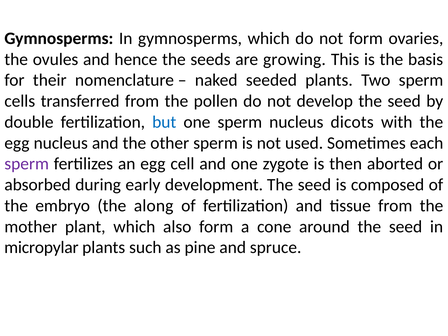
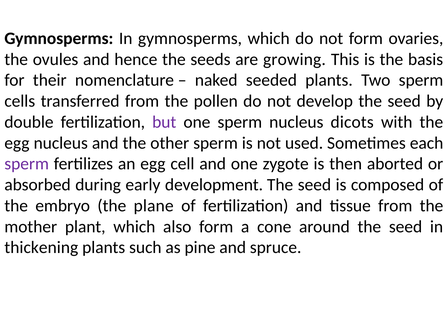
but colour: blue -> purple (164, 122)
along: along -> plane (154, 206)
micropylar: micropylar -> thickening (41, 248)
